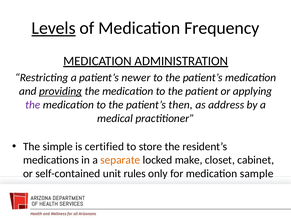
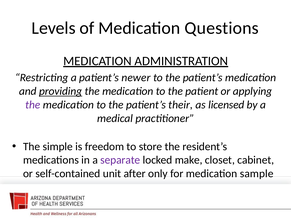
Levels underline: present -> none (54, 28)
Frequency: Frequency -> Questions (222, 28)
then: then -> their (181, 105)
address: address -> licensed (226, 105)
certified: certified -> freedom (105, 147)
separate colour: orange -> purple (120, 160)
rules: rules -> after (135, 174)
